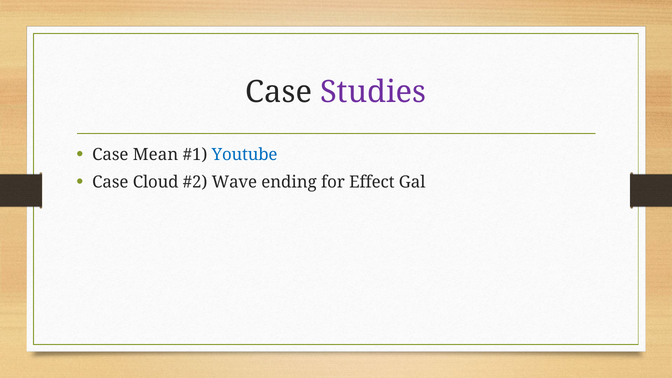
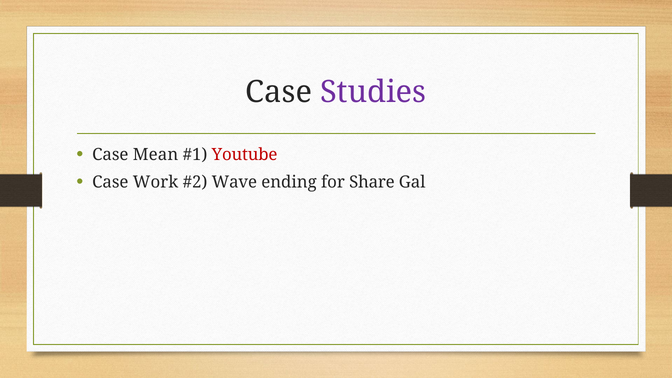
Youtube colour: blue -> red (245, 155)
Cloud: Cloud -> Work (156, 182)
Effect: Effect -> Share (372, 182)
